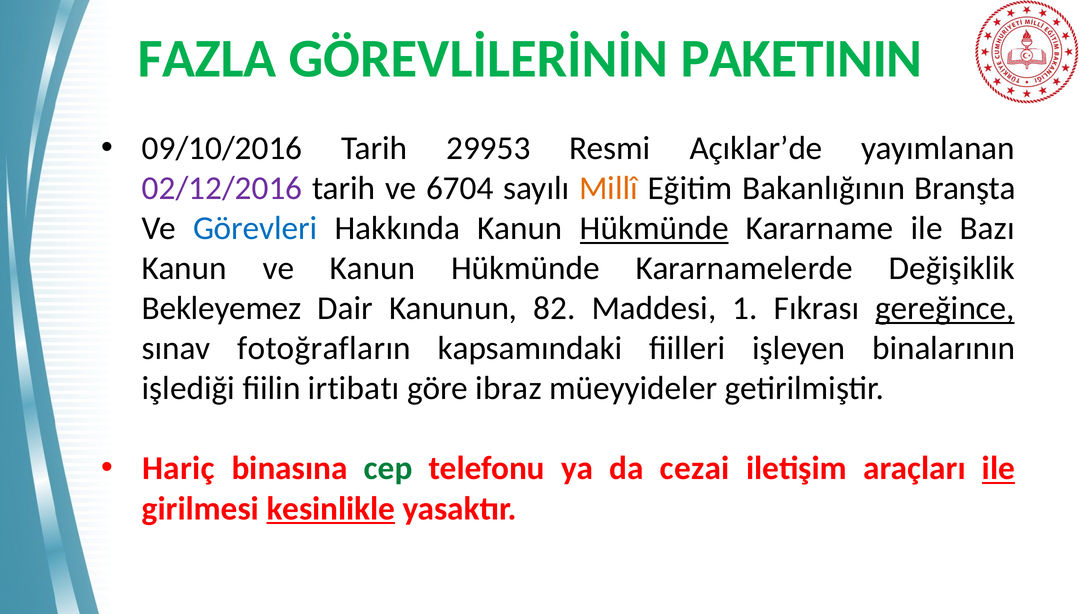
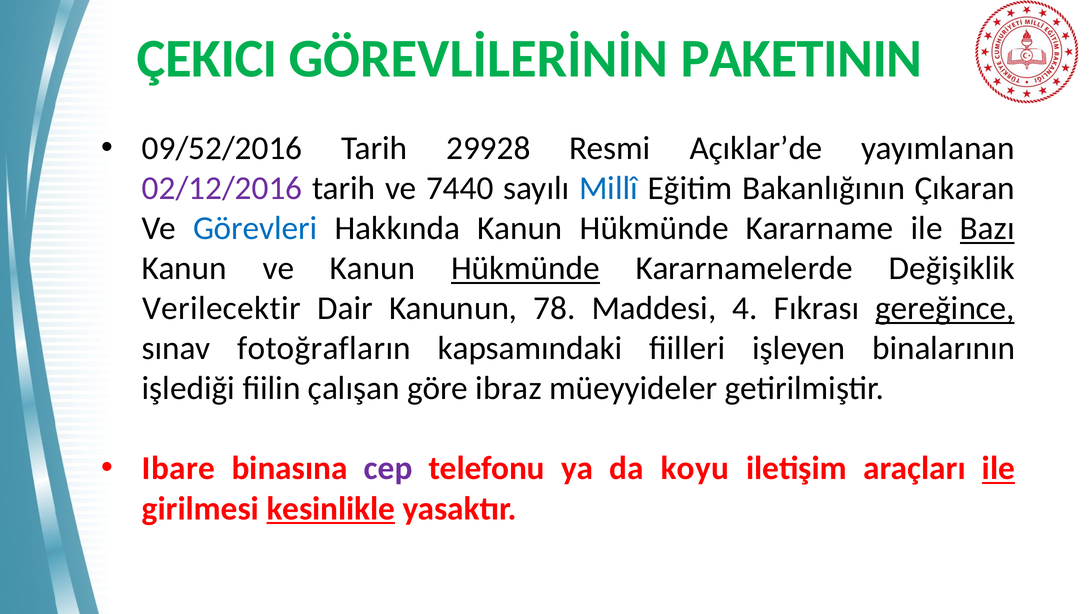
FAZLA: FAZLA -> ÇEKICI (207, 59)
09/10/2016: 09/10/2016 -> 09/52/2016 (222, 148)
29953: 29953 -> 29928 (488, 148)
6704: 6704 -> 7440 (460, 188)
Millî colour: orange -> blue (608, 188)
Branşta: Branşta -> Çıkaran (965, 188)
Hükmünde underline: present -> none (654, 228)
Bazı underline: none -> present (987, 228)
Hükmünde underline: none -> present (525, 268)
Bekleyemez: Bekleyemez -> Verilecektir (221, 308)
82: 82 -> 78 (554, 308)
1: 1 -> 4 (745, 308)
irtibatı: irtibatı -> çalışan (354, 388)
Hariç: Hariç -> Ibare (178, 468)
cep colour: green -> purple (388, 468)
cezai: cezai -> koyu (695, 468)
